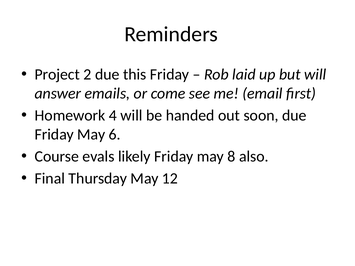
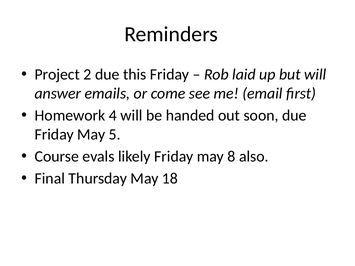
6: 6 -> 5 (115, 134)
12: 12 -> 18 (170, 179)
